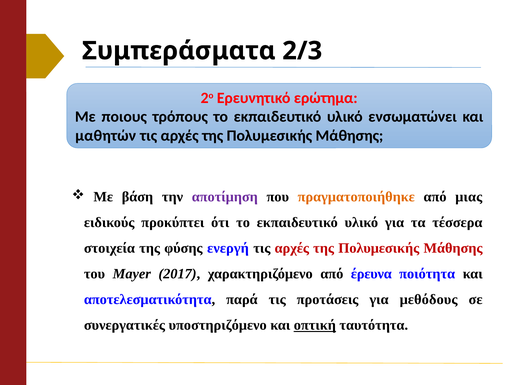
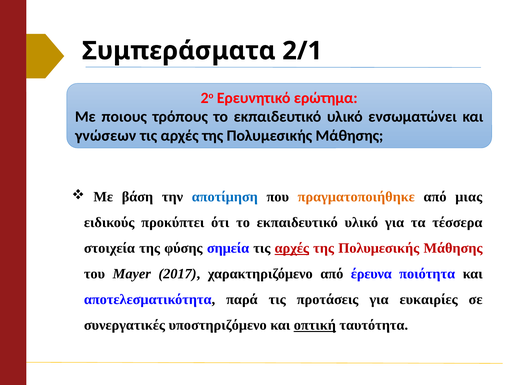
2/3: 2/3 -> 2/1 (302, 51)
μαθητών: μαθητών -> γνώσεων (106, 136)
αποτίμηση colour: purple -> blue (225, 197)
ενεργή: ενεργή -> σημεία (228, 249)
αρχές underline: none -> present (292, 249)
μεθόδους: μεθόδους -> ευκαιρίες (429, 300)
